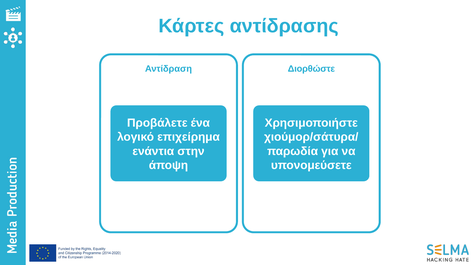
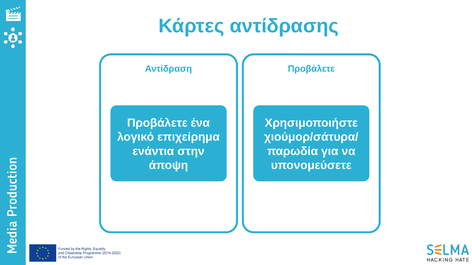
Διορθώστε: Διορθώστε -> Προβάλετε (311, 69)
